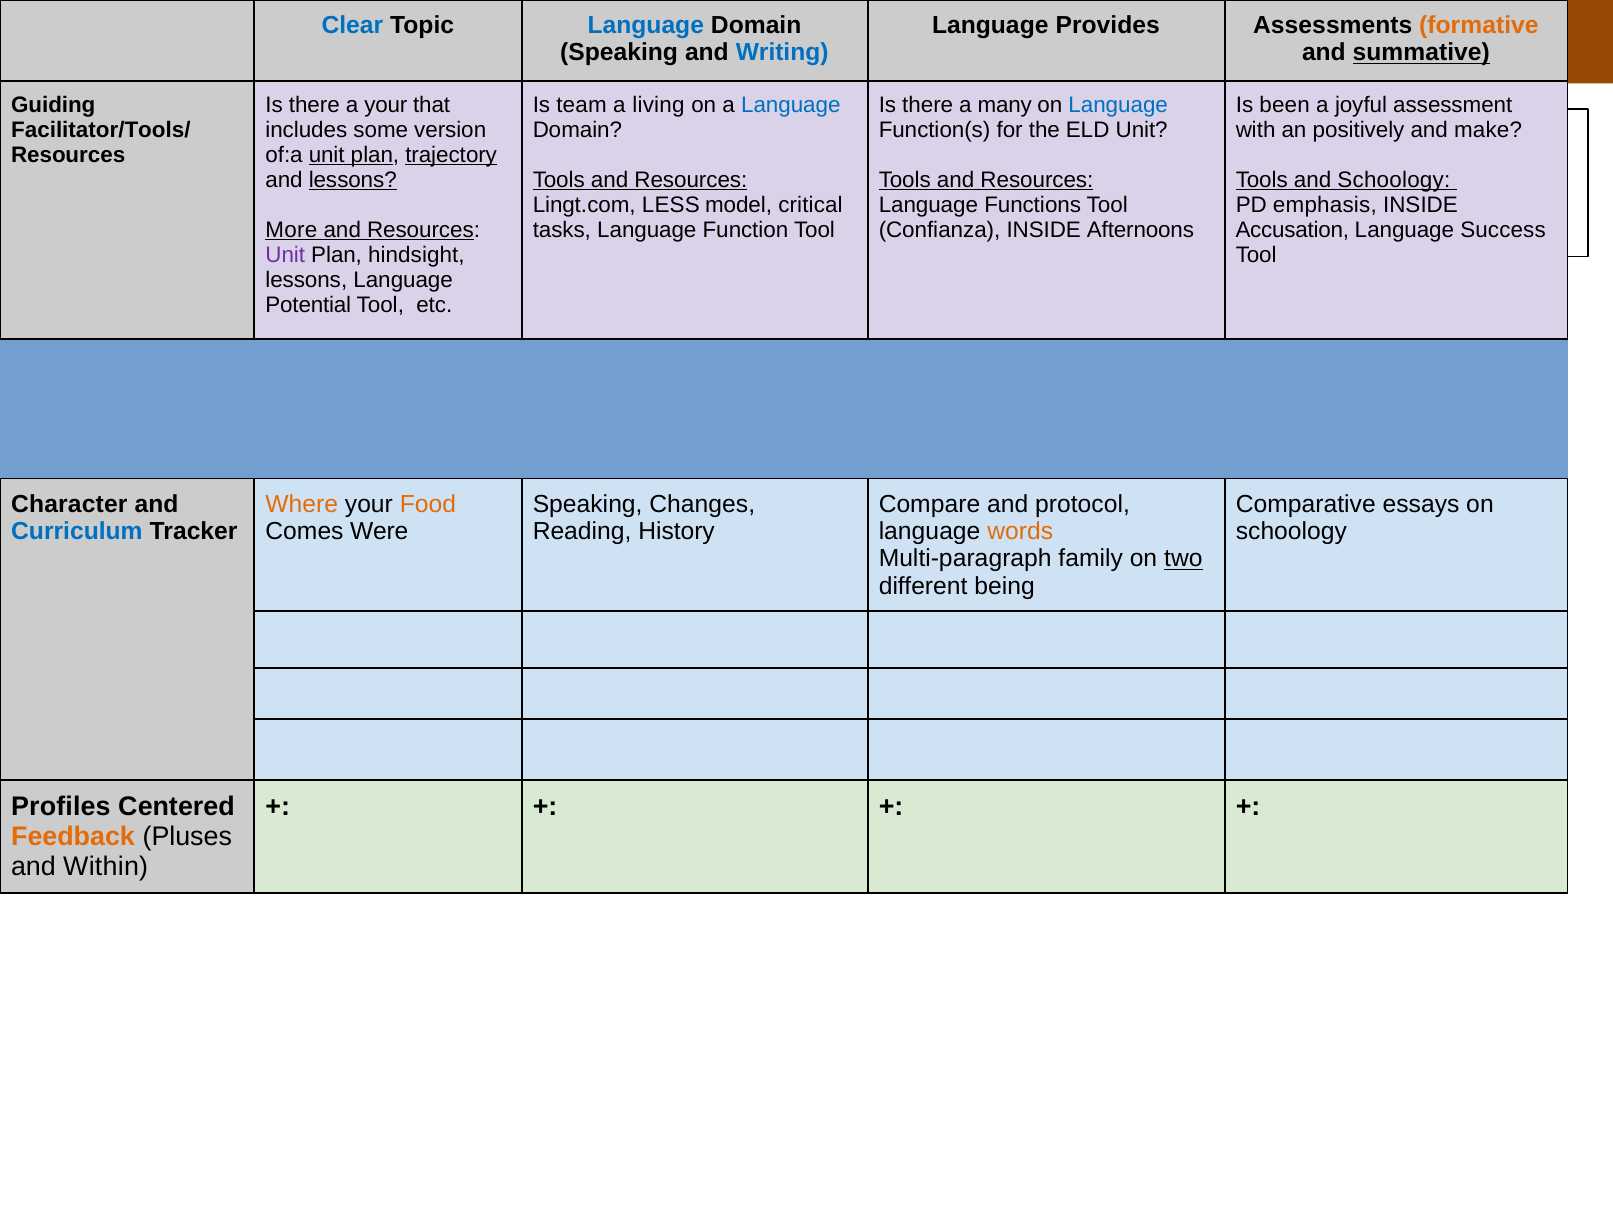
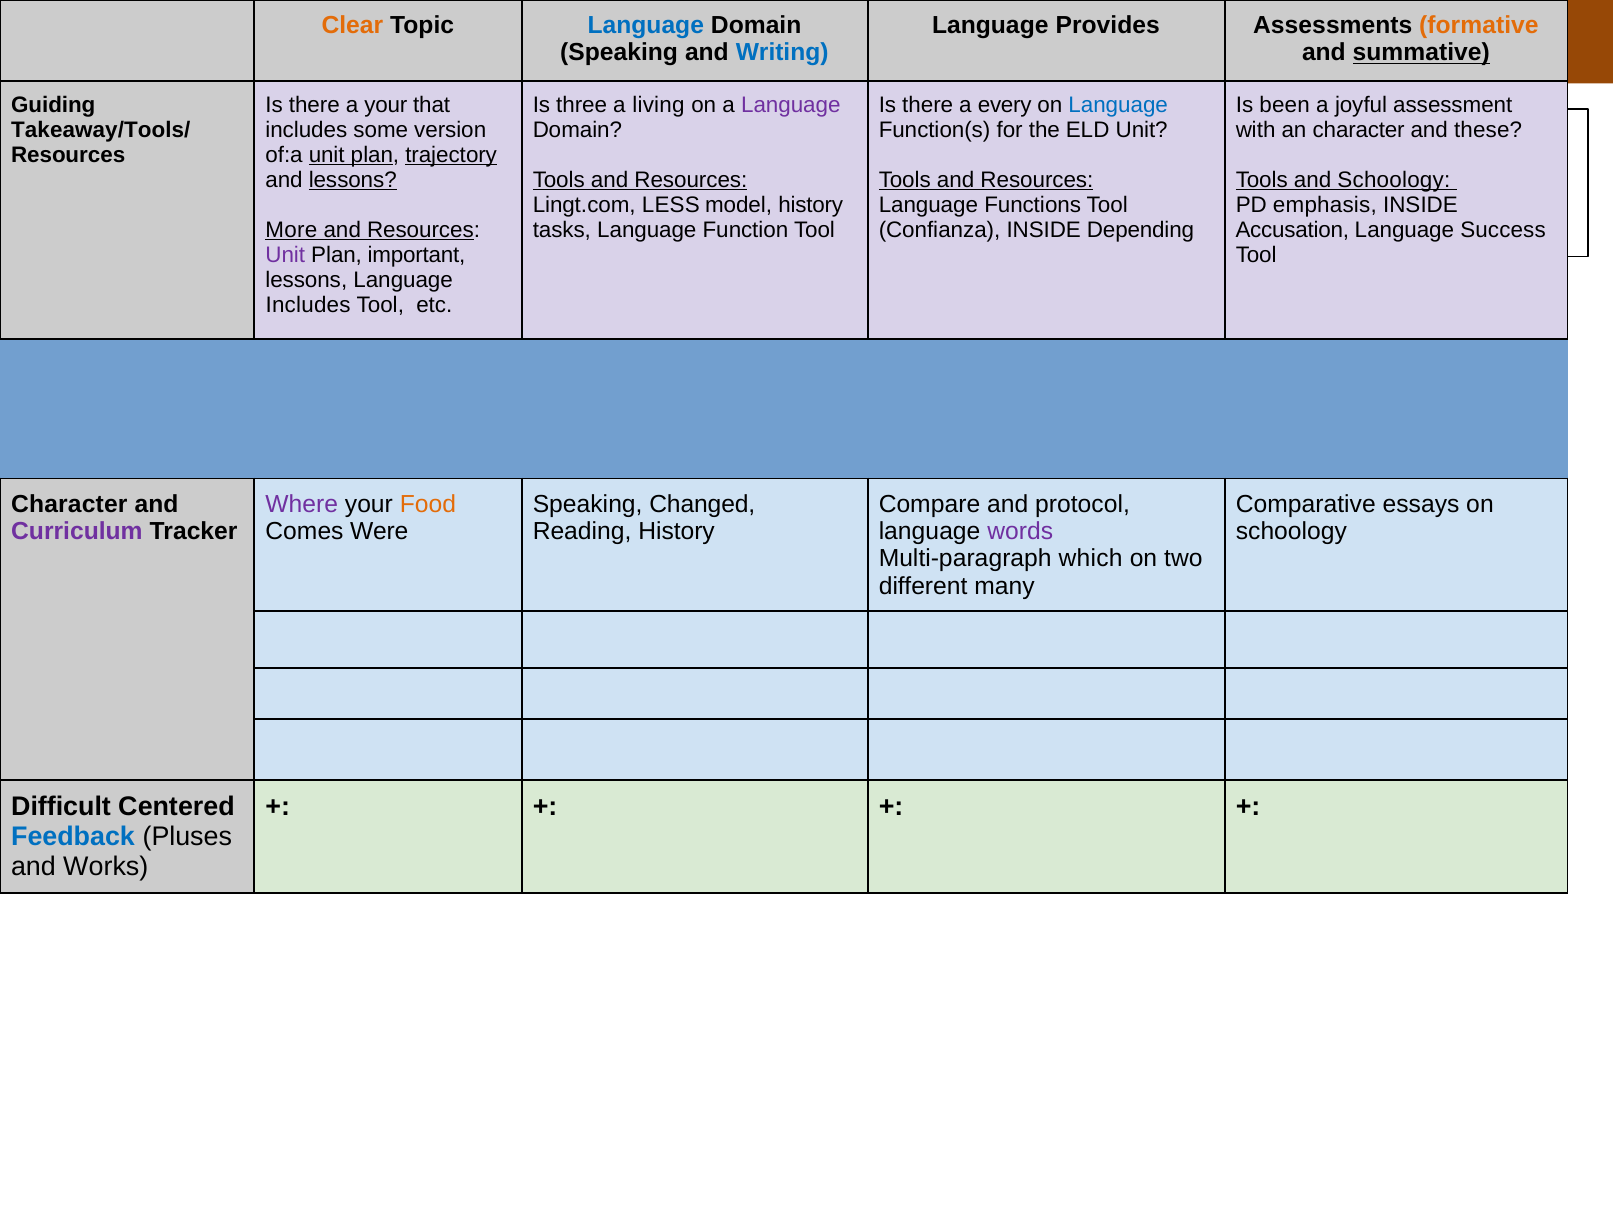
Clear colour: blue -> orange (352, 25)
team: team -> three (582, 105)
Language colour: blue -> purple (791, 105)
many: many -> every (1005, 105)
Facilitator/Tools/: Facilitator/Tools/ -> Takeaway/Tools/ (101, 130)
positively: positively -> character (1359, 130)
make: make -> these (1488, 130)
model critical: critical -> history (811, 205)
Afternoons: Afternoons -> Depending (1140, 230)
hindsight: hindsight -> important (416, 255)
Potential: Potential -> Includes (308, 305)
Where colour: orange -> purple (302, 504)
Changes: Changes -> Changed (702, 504)
Curriculum colour: blue -> purple (77, 531)
words colour: orange -> purple (1020, 531)
family: family -> which (1091, 559)
two underline: present -> none (1183, 559)
being: being -> many (1005, 586)
Profiles: Profiles -> Difficult (61, 807)
Feedback colour: orange -> blue (73, 837)
Within: Within -> Works (106, 867)
